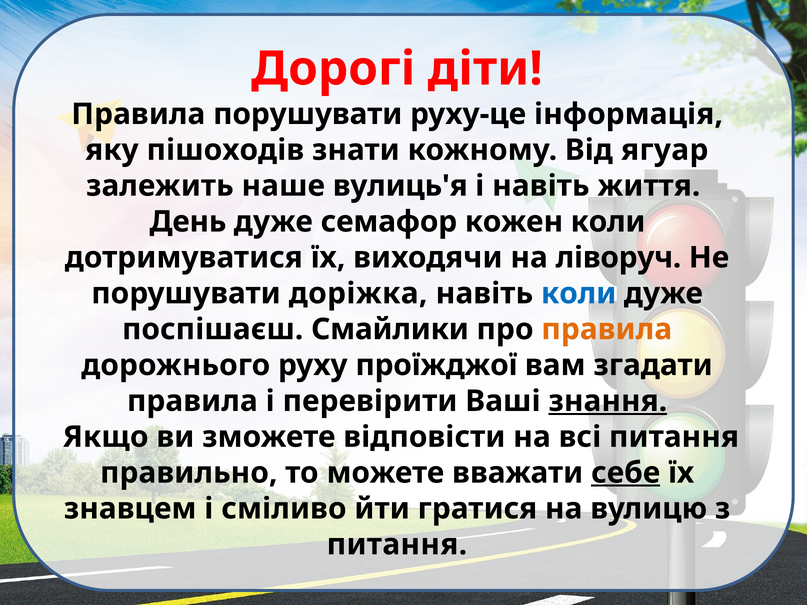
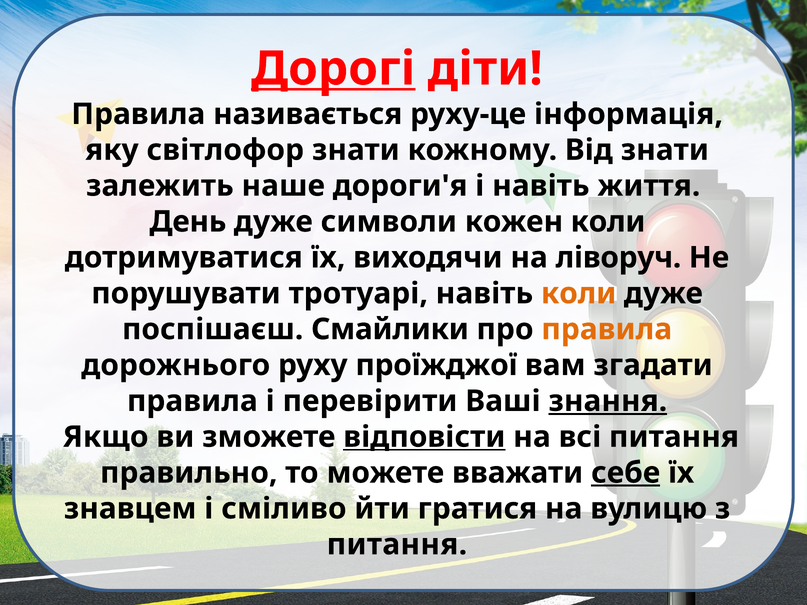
Дорогі underline: none -> present (333, 69)
Правила порушувати: порушувати -> називається (308, 114)
пішоходів: пішоходів -> світлофор (225, 150)
Від ягуар: ягуар -> знати (665, 150)
вулиць'я: вулиць'я -> дороги'я (400, 186)
семафор: семафор -> символи (389, 222)
доріжка: доріжка -> тротуарі (358, 294)
коли colour: blue -> orange (579, 294)
відповісти underline: none -> present (424, 437)
